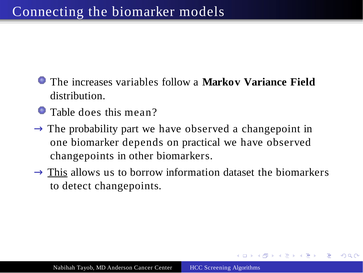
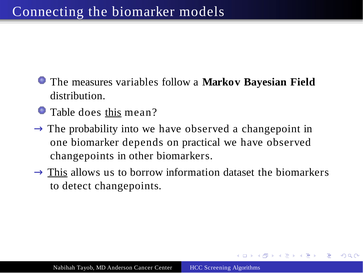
increases: increases -> measures (92, 82)
Variance: Variance -> Bayesian (265, 82)
this underline: none -> present (113, 112)
part: part -> into (130, 128)
